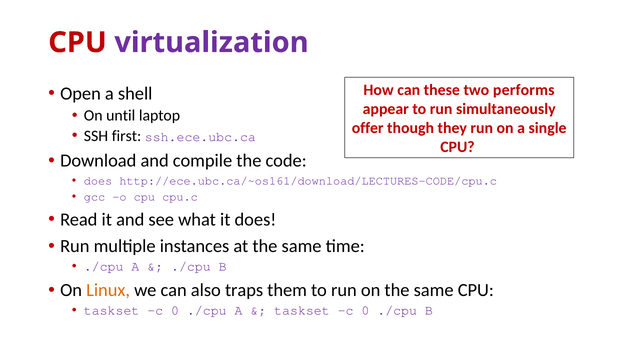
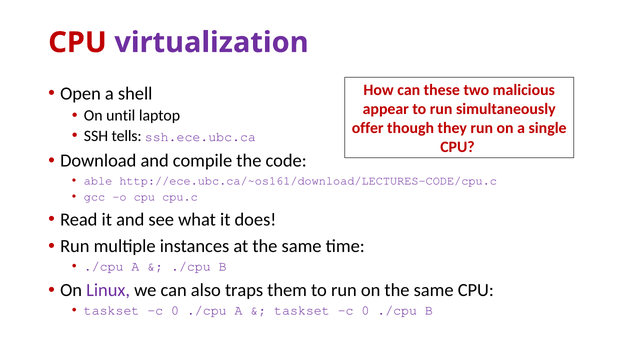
performs: performs -> malicious (524, 90)
first: first -> tells (127, 136)
does: does -> able (98, 181)
Linux colour: orange -> purple (108, 290)
